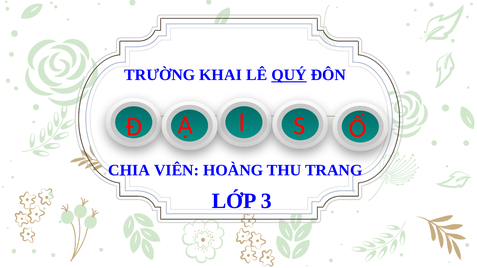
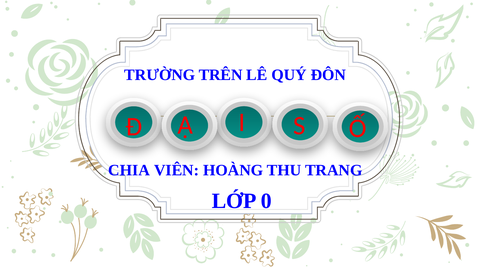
KHAI: KHAI -> TRÊN (221, 75)
QUÝ underline: present -> none (289, 75)
3: 3 -> 0 (266, 201)
